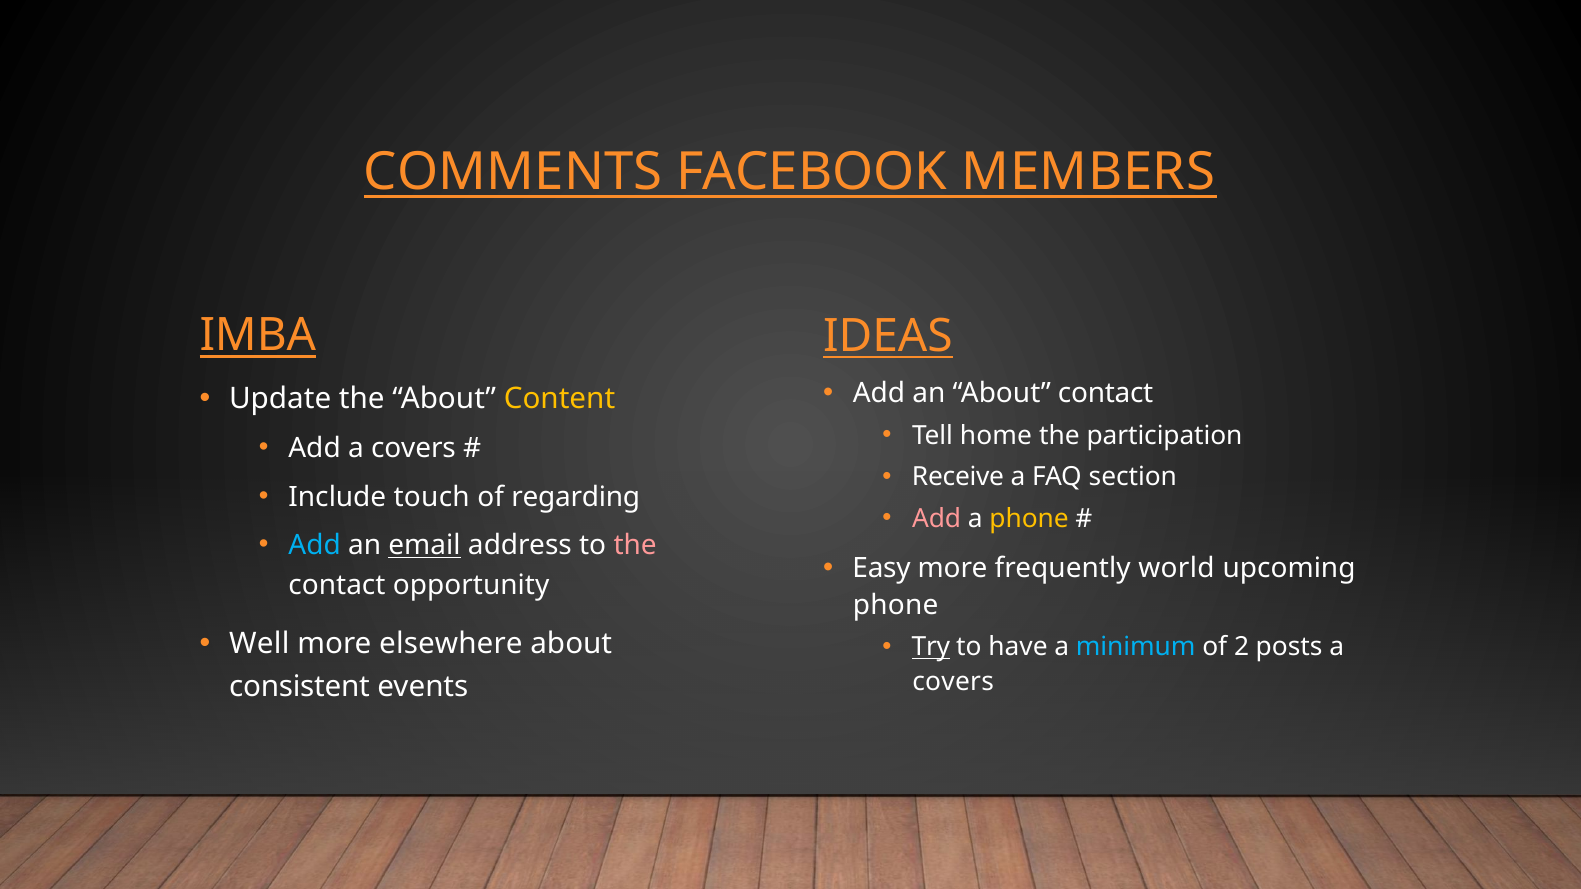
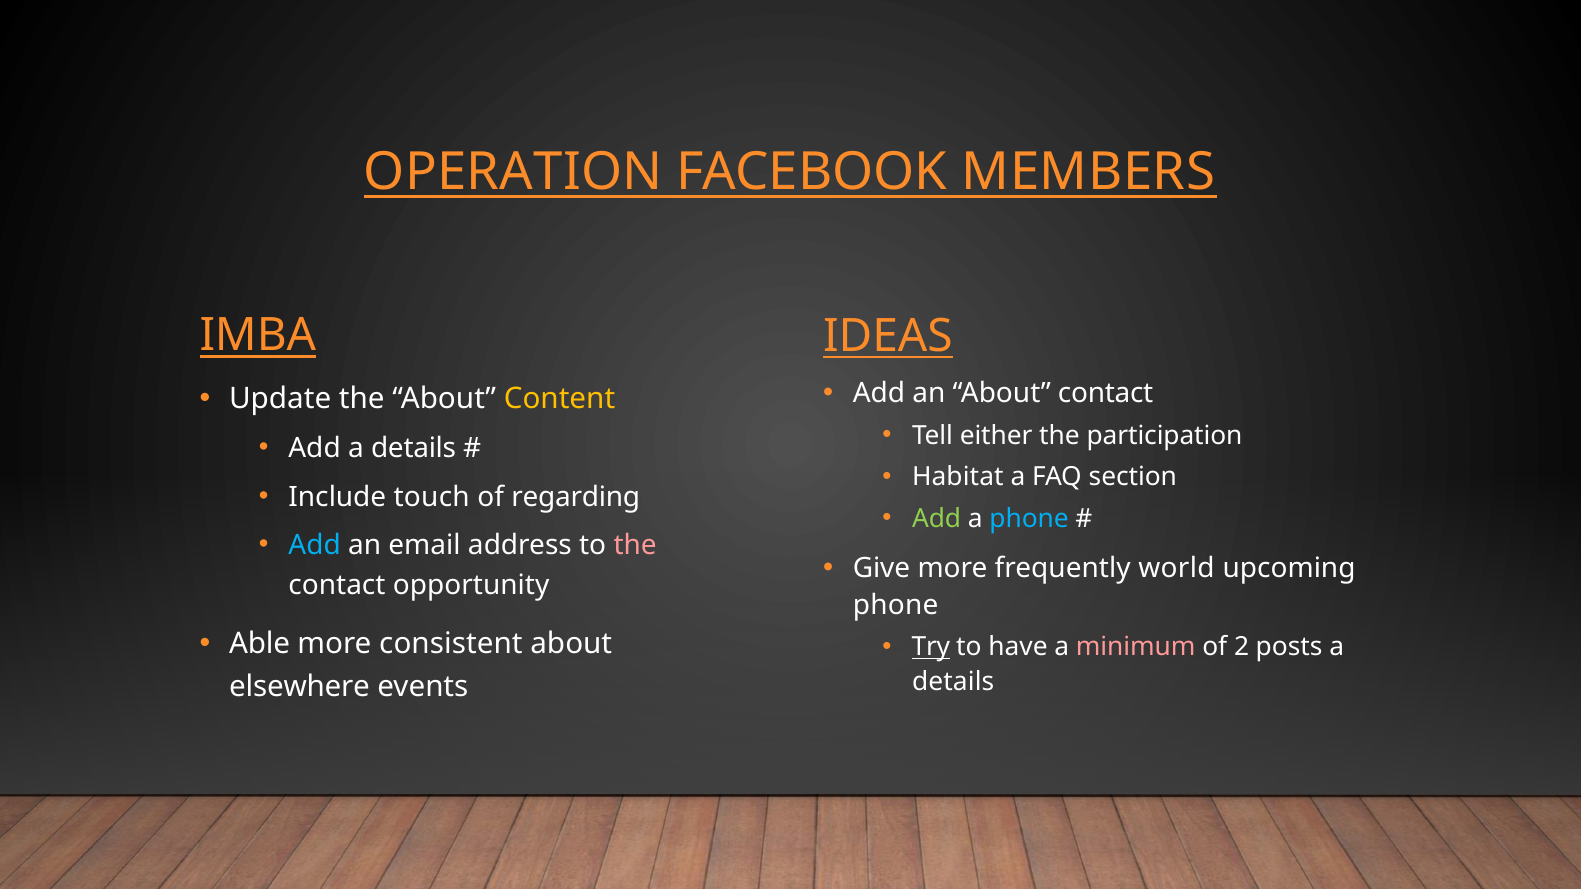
COMMENTS: COMMENTS -> OPERATION (513, 172)
home: home -> either (996, 436)
Add a covers: covers -> details (414, 449)
Receive: Receive -> Habitat (958, 477)
Add colour: pink -> light green (937, 519)
phone colour: yellow -> light blue (1029, 519)
email underline: present -> none (425, 546)
Easy: Easy -> Give (881, 569)
Well: Well -> Able (260, 644)
elsewhere: elsewhere -> consistent (451, 644)
minimum colour: light blue -> pink (1136, 647)
covers: covers -> details (953, 682)
consistent: consistent -> elsewhere (300, 687)
